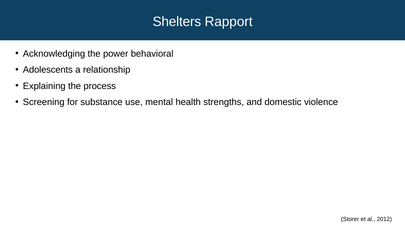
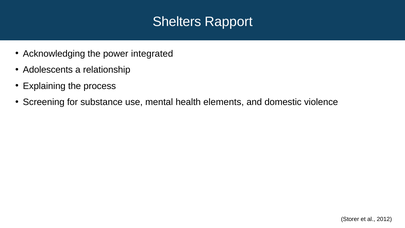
behavioral: behavioral -> integrated (152, 54)
strengths: strengths -> elements (224, 102)
